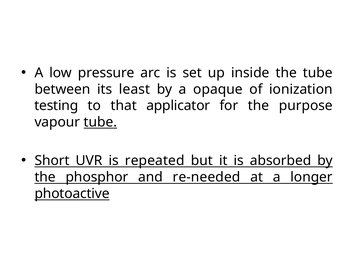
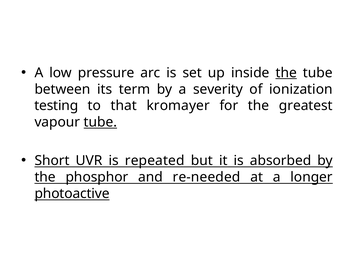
the underline: none -> present (286, 73)
least: least -> term (135, 89)
opaque: opaque -> severity (218, 89)
applicator: applicator -> kromayer (178, 106)
purpose: purpose -> greatest (306, 106)
